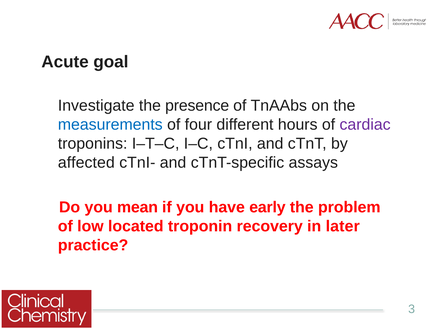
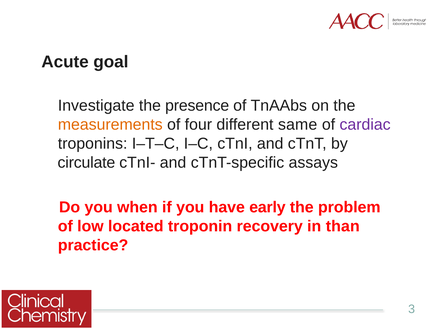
measurements colour: blue -> orange (110, 125)
hours: hours -> same (298, 125)
affected: affected -> circulate (86, 163)
mean: mean -> when (137, 207)
later: later -> than (343, 226)
